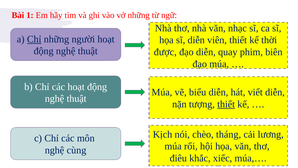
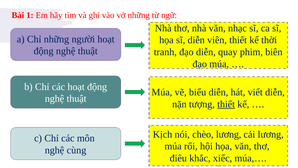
Chỉ underline: present -> none (34, 39)
được: được -> tranh (165, 52)
chèo tháng: tháng -> lương (229, 134)
